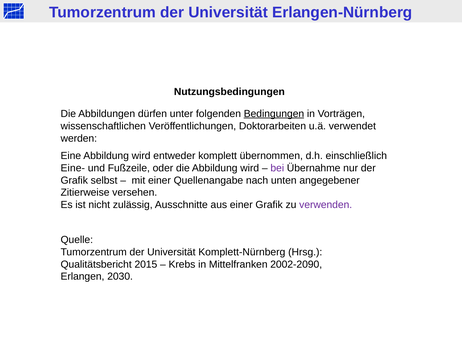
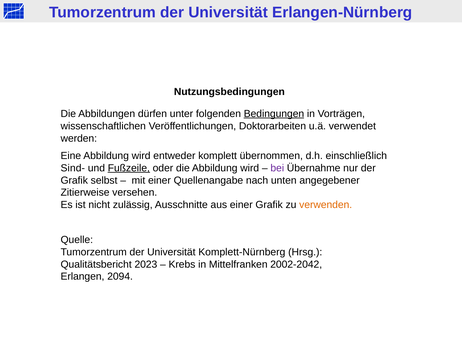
Eine-: Eine- -> Sind- (73, 168)
Fußzeile underline: none -> present (129, 168)
verwenden colour: purple -> orange (326, 205)
2015: 2015 -> 2023 (146, 265)
2002-2090: 2002-2090 -> 2002-2042 (296, 265)
2030: 2030 -> 2094 (120, 277)
